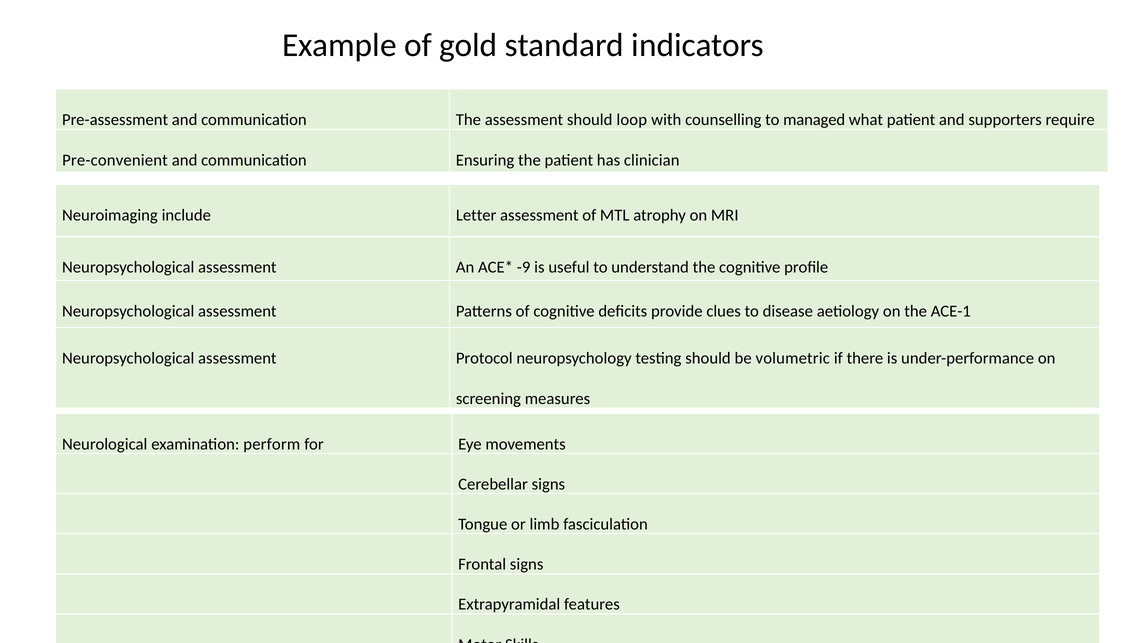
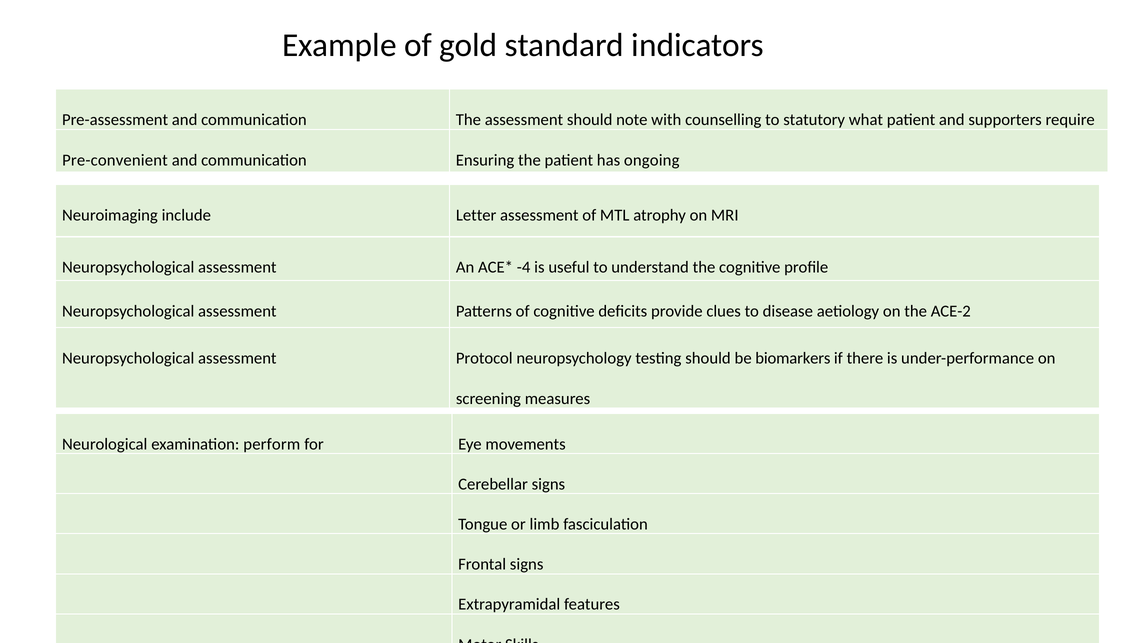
loop: loop -> note (632, 120)
managed: managed -> statutory (814, 120)
clinician: clinician -> ongoing (652, 160)
-9: -9 -> -4 (524, 268)
ACE-1: ACE-1 -> ACE-2 (951, 311)
volumetric: volumetric -> biomarkers (793, 359)
